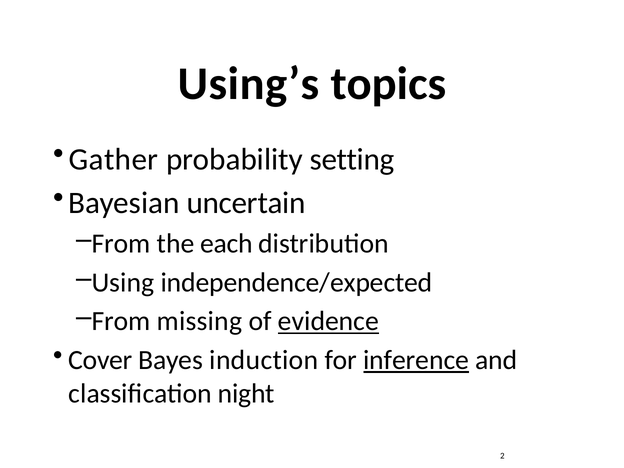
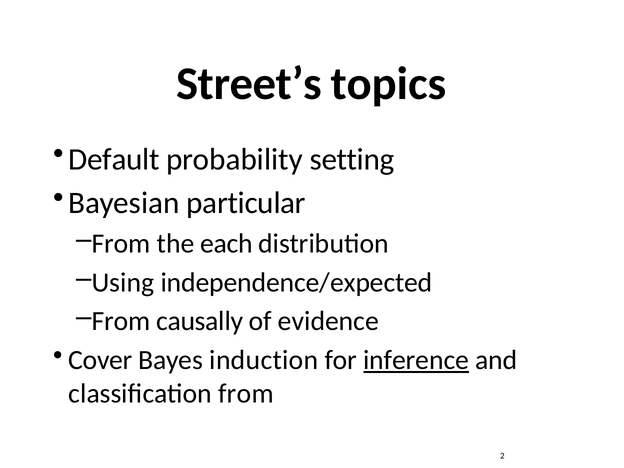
Using’s: Using’s -> Street’s (249, 84)
Gather: Gather -> Default (114, 159)
uncertain: uncertain -> particular (246, 203)
missing: missing -> causally (200, 321)
evidence underline: present -> none (328, 321)
classification night: night -> from (246, 393)
